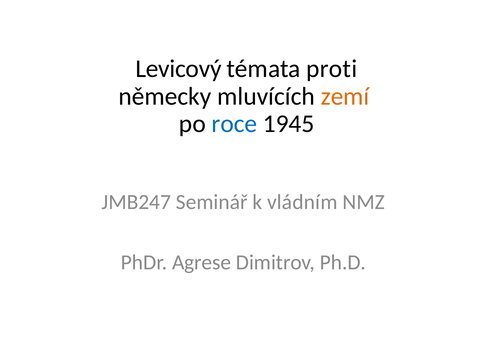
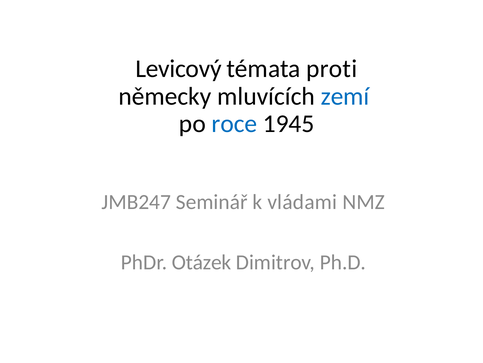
zemí colour: orange -> blue (345, 96)
vládním: vládním -> vládami (302, 202)
Agrese: Agrese -> Otázek (202, 262)
